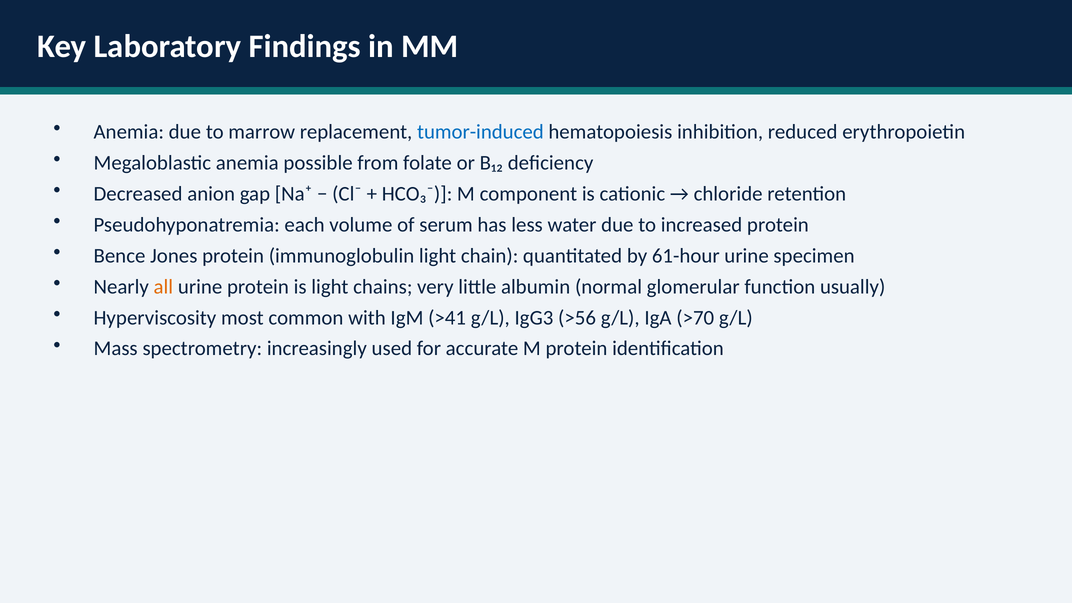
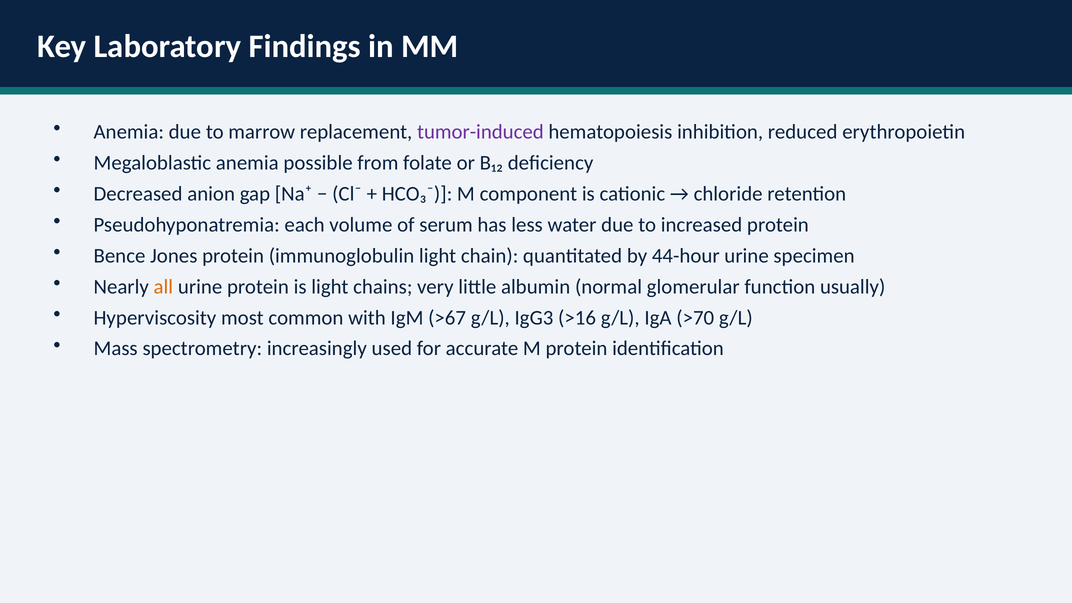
tumor-induced colour: blue -> purple (480, 132)
61-hour: 61-hour -> 44-hour (686, 256)
>41: >41 -> >67 (447, 318)
>56: >56 -> >16 (577, 318)
